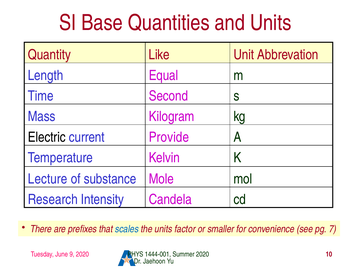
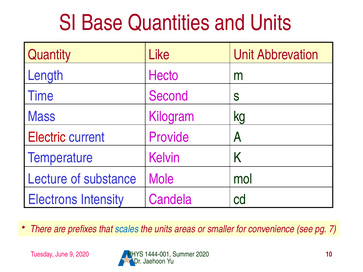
Equal: Equal -> Hecto (164, 75)
Electric colour: black -> red (47, 137)
Research: Research -> Electrons (53, 200)
factor: factor -> areas (185, 229)
